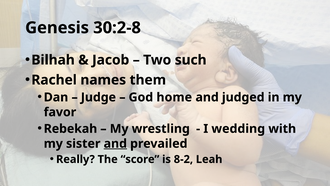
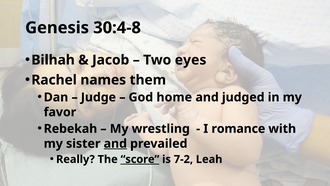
30:2-8: 30:2-8 -> 30:4-8 (117, 28)
such: such -> eyes (191, 60)
wedding: wedding -> romance (238, 129)
score underline: none -> present (140, 159)
8-2: 8-2 -> 7-2 (183, 159)
